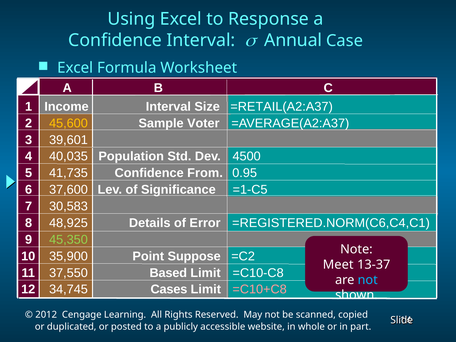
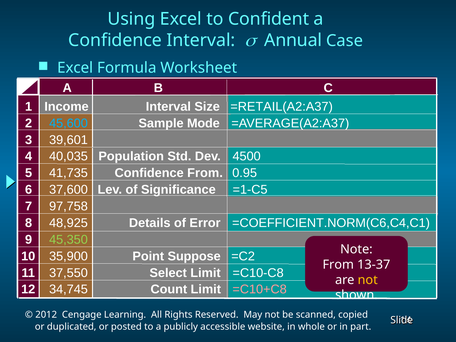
Response: Response -> Confident (269, 19)
45,600 colour: yellow -> light blue (68, 123)
Voter: Voter -> Mode (203, 123)
30,583: 30,583 -> 97,758 (68, 206)
=REGISTERED.NORM(C6,C4,C1: =REGISTERED.NORM(C6,C4,C1 -> =COEFFICIENT.NORM(C6,C4,C1 (331, 223)
Meet: Meet -> From (338, 265)
Based: Based -> Select (168, 273)
not colour: light blue -> yellow (368, 280)
Cases: Cases -> Count (169, 289)
